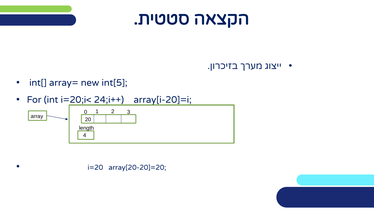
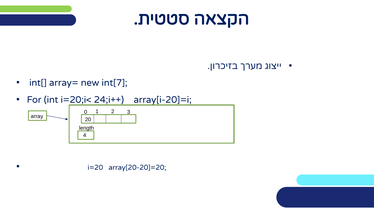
int[5: int[5 -> int[7 (115, 83)
